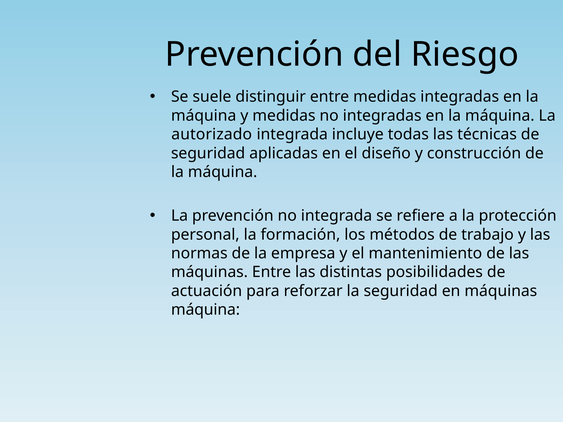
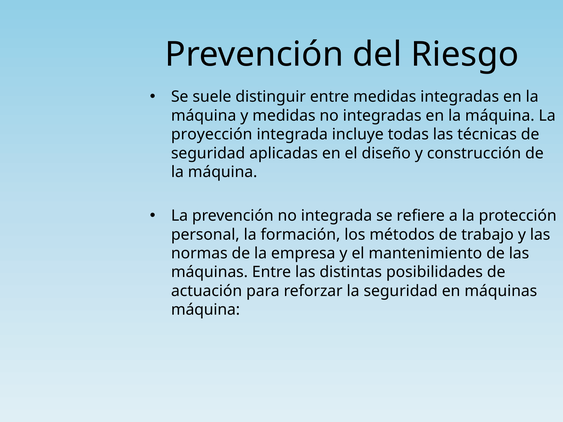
autorizado: autorizado -> proyección (212, 134)
